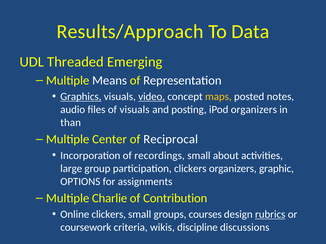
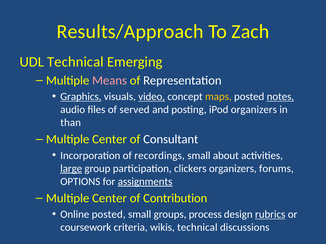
Data: Data -> Zach (250, 32)
UDL Threaded: Threaded -> Technical (75, 62)
Means colour: white -> pink (110, 81)
notes underline: none -> present (280, 97)
of visuals: visuals -> served (135, 110)
Reciprocal: Reciprocal -> Consultant (171, 140)
large underline: none -> present (71, 169)
graphic: graphic -> forums (276, 169)
assignments underline: none -> present (145, 182)
Charlie: Charlie -> Center (110, 199)
Online clickers: clickers -> posted (109, 215)
courses: courses -> process (205, 215)
wikis discipline: discipline -> technical (197, 228)
